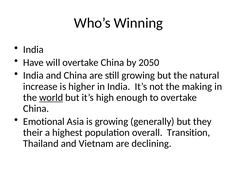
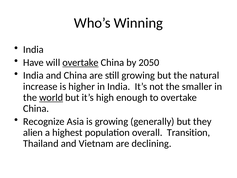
overtake underline: none -> present (81, 62)
making: making -> smaller (197, 86)
Emotional: Emotional -> Recognize (44, 121)
their: their -> alien (33, 132)
